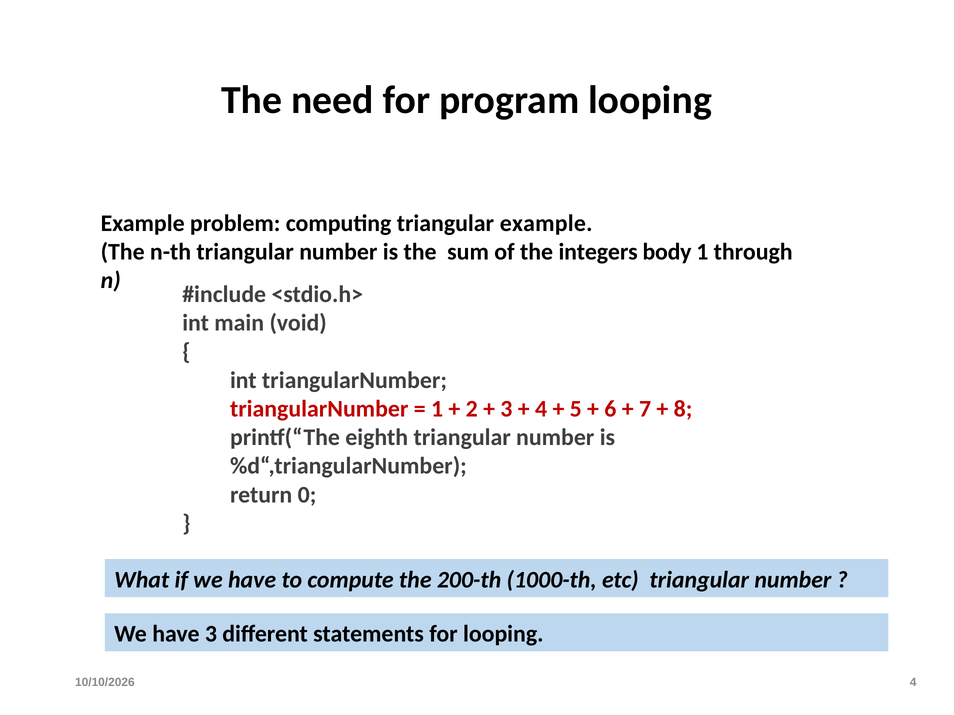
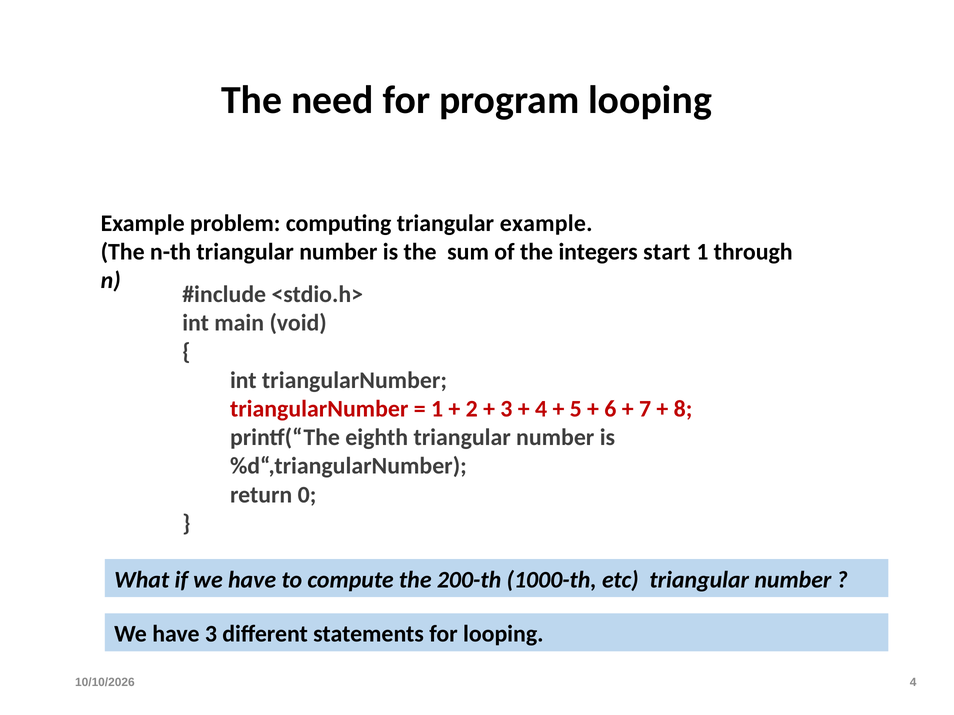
body: body -> start (667, 252)
